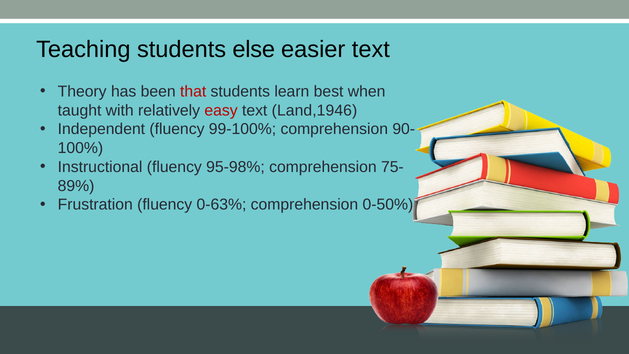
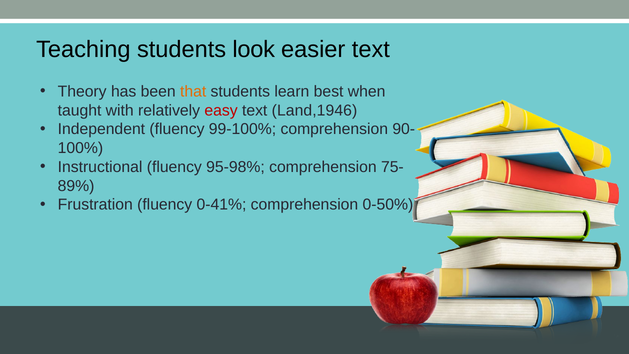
else: else -> look (254, 50)
that colour: red -> orange (193, 91)
0-63%: 0-63% -> 0-41% (221, 205)
